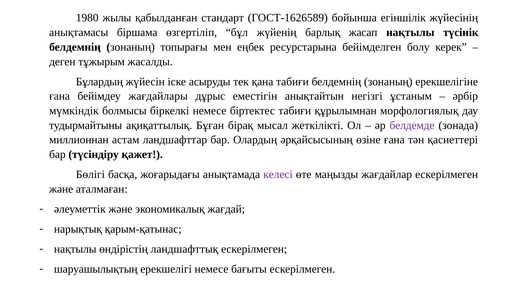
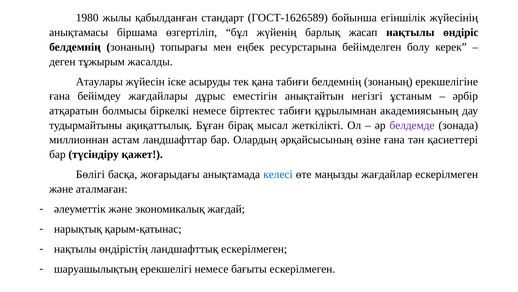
түсінік: түсінік -> өндіріс (461, 32)
Бұлардың: Бұлардың -> Атаулары (99, 81)
мүмкіндік: мүмкіндік -> атқаратын (74, 111)
морфологиялық: морфологиялық -> академиясының (419, 111)
келесі colour: purple -> blue (278, 174)
